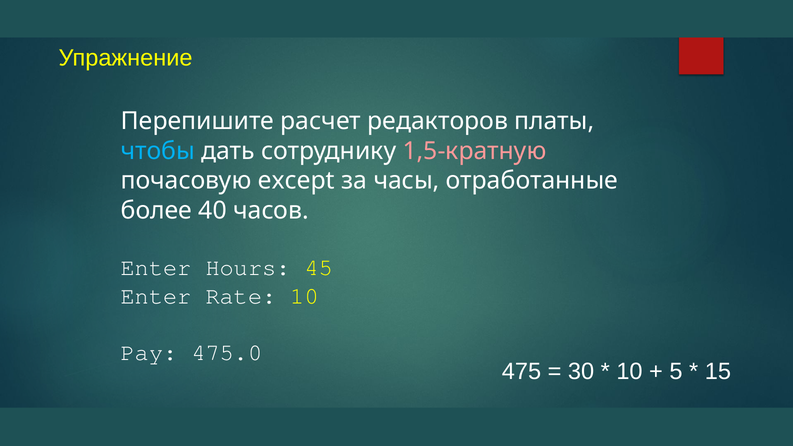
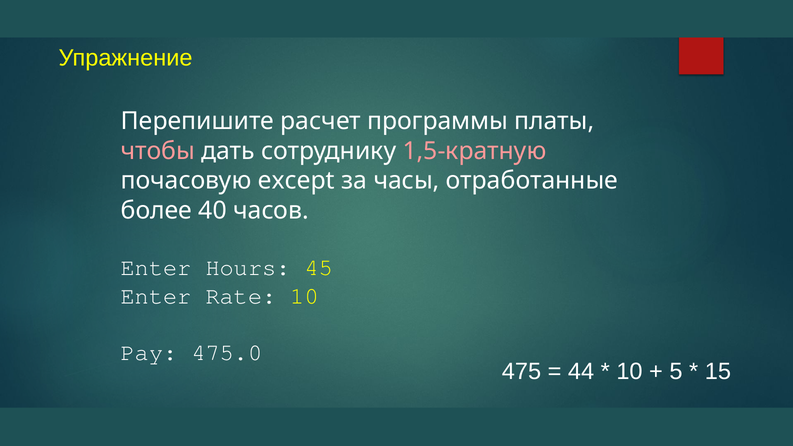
редакторов: редакторов -> программы (438, 121)
чтобы colour: light blue -> pink (158, 151)
30: 30 -> 44 (581, 371)
